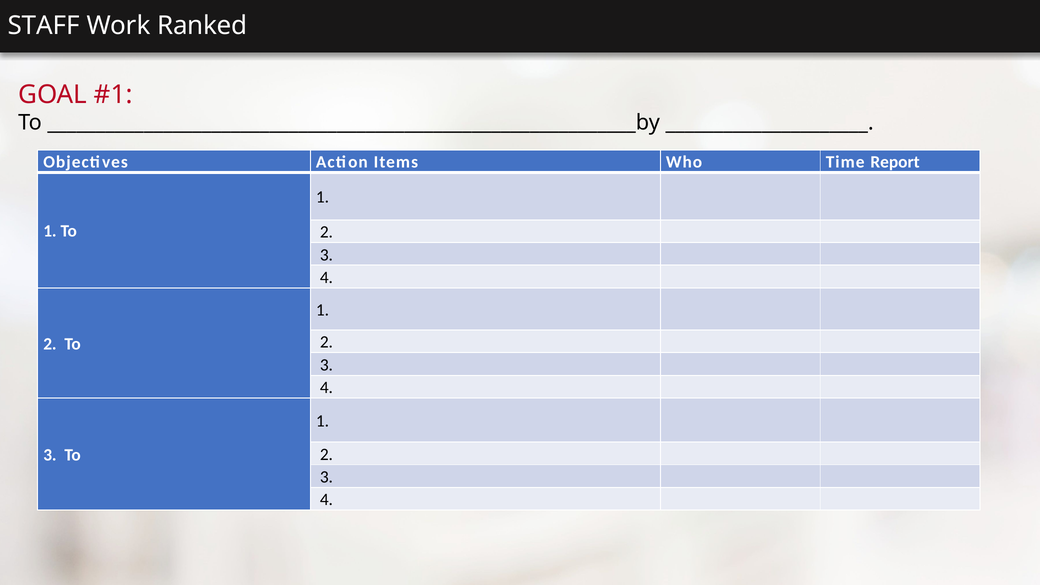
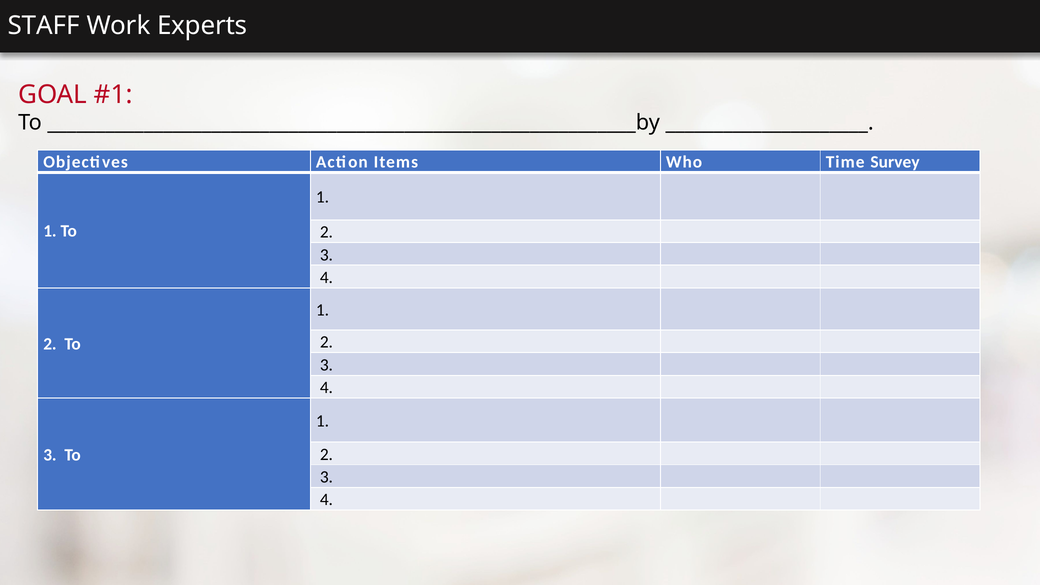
Ranked: Ranked -> Experts (202, 26)
Report: Report -> Survey (895, 162)
